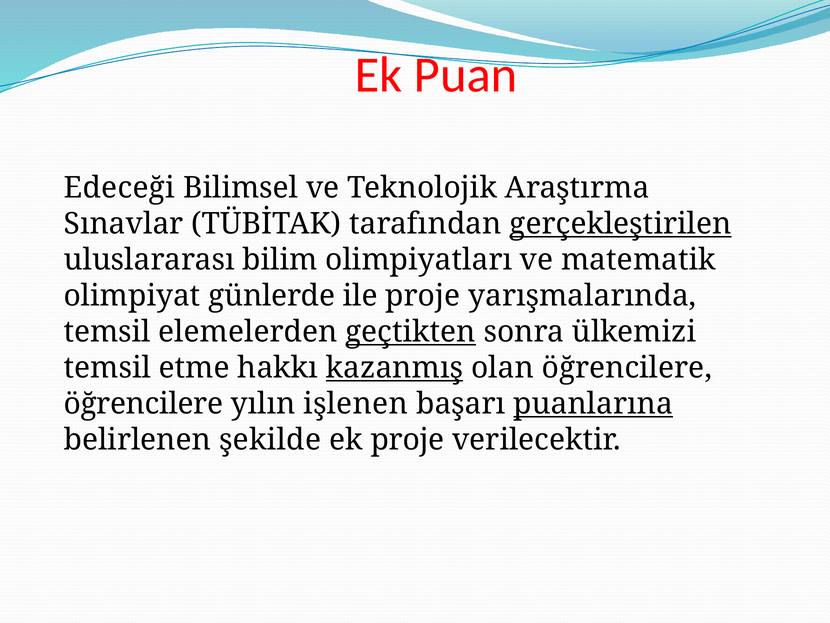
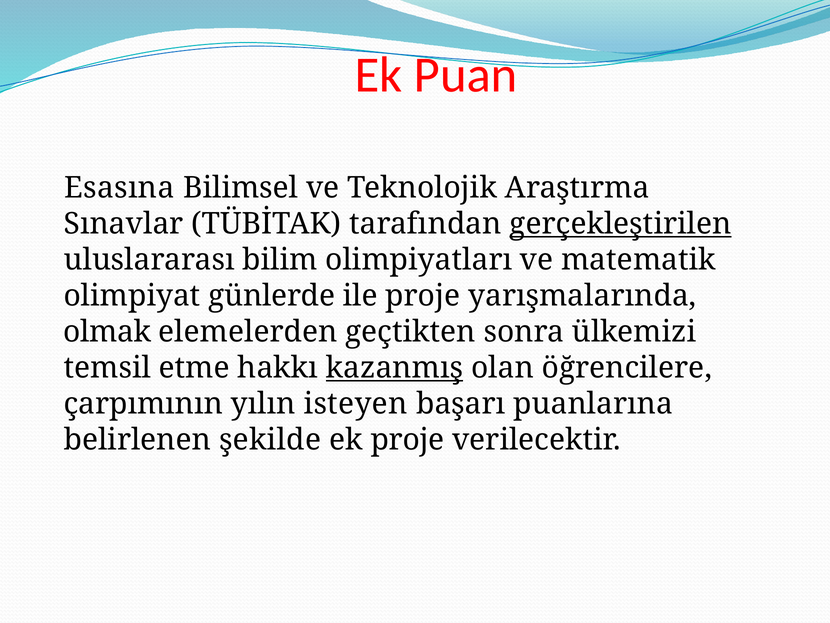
Edeceği: Edeceği -> Esasına (119, 188)
temsil: temsil -> olmak (107, 332)
geçtikten underline: present -> none (411, 332)
öğrencilere: öğrencilere -> çarpımının (143, 403)
işlenen: işlenen -> isteyen (356, 403)
puanlarına underline: present -> none (593, 403)
